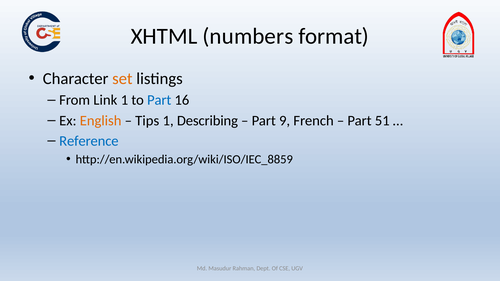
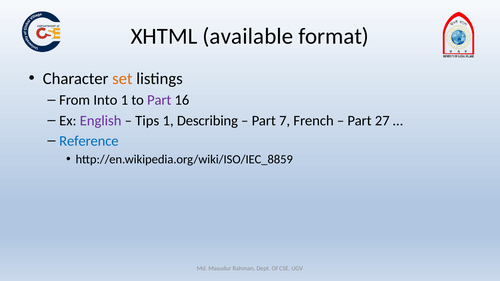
numbers: numbers -> available (248, 36)
Link: Link -> Into (105, 100)
Part colour: blue -> purple (159, 100)
English colour: orange -> purple (101, 121)
9: 9 -> 7 (285, 121)
51: 51 -> 27 (382, 121)
